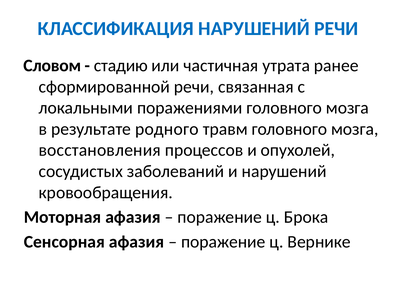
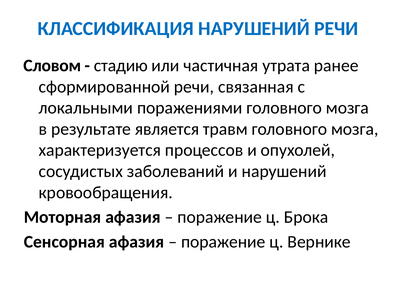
родного: родного -> является (167, 129)
восстановления: восстановления -> характеризуется (100, 150)
